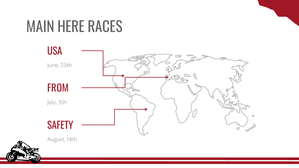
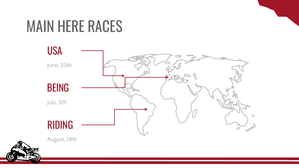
FROM: FROM -> BEING (58, 89)
SAFETY: SAFETY -> RIDING (60, 126)
